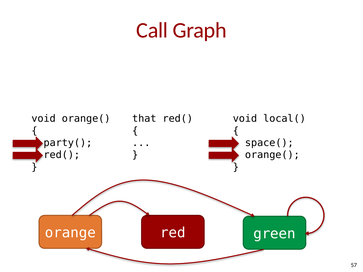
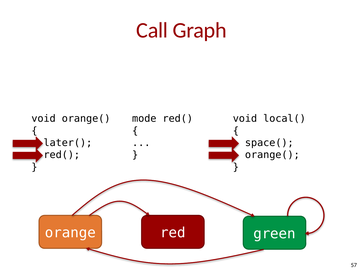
that: that -> mode (144, 119)
party(: party( -> later( (68, 143)
